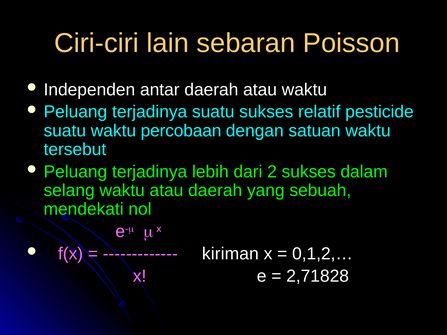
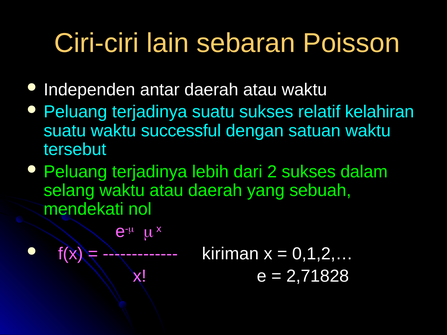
pesticide: pesticide -> kelahiran (380, 112)
percobaan: percobaan -> successful (181, 131)
